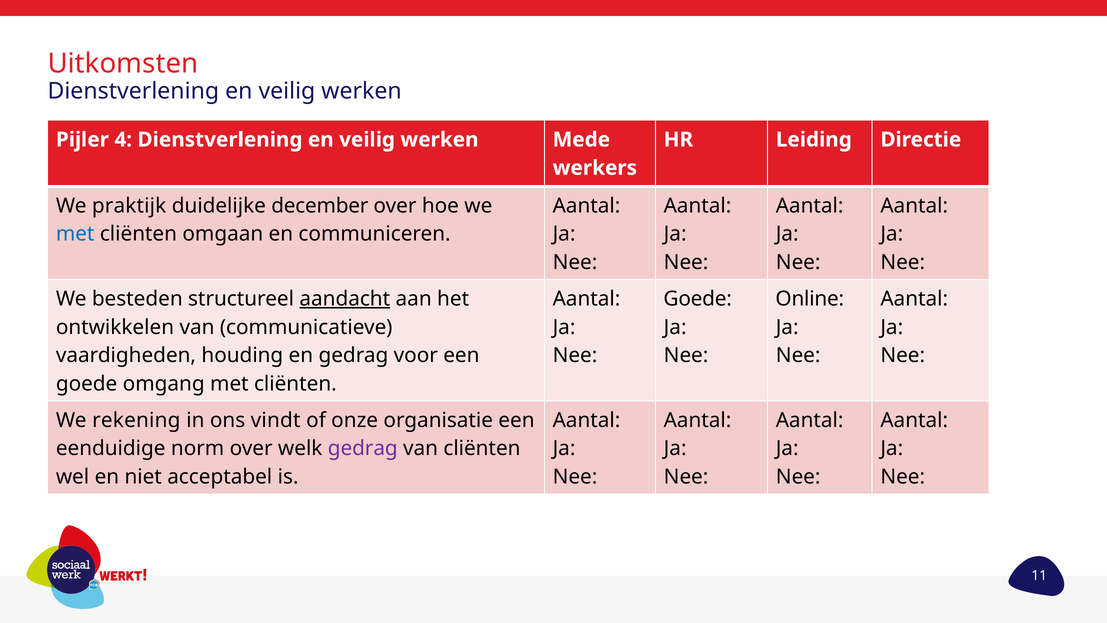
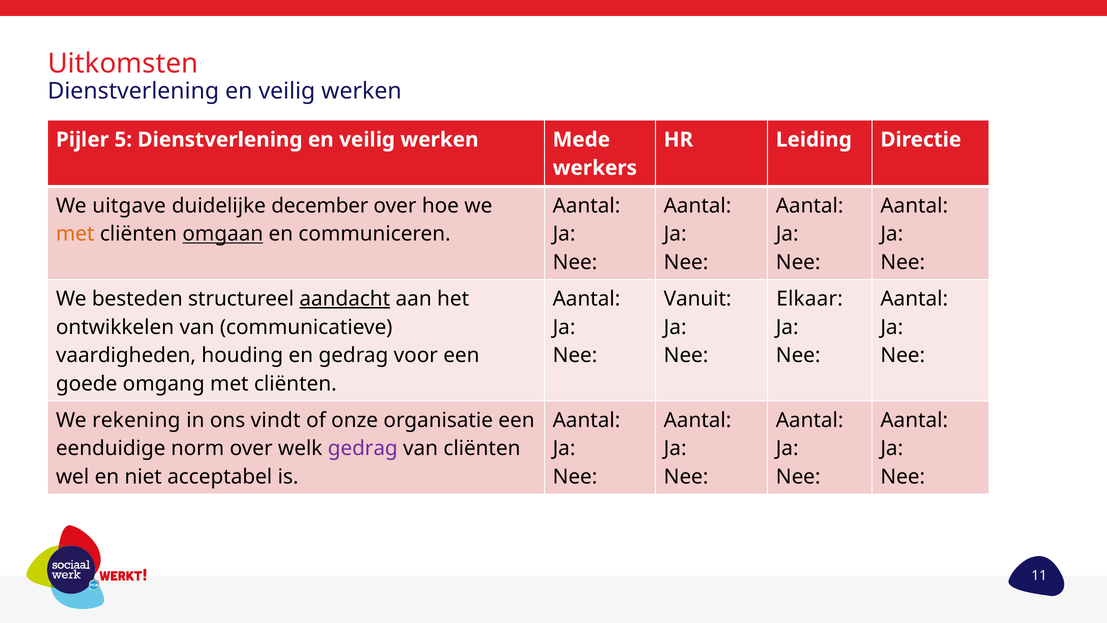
4: 4 -> 5 (123, 140)
praktijk: praktijk -> uitgave (129, 206)
met colour: blue -> orange (75, 234)
omgaan underline: none -> present (223, 234)
Goede: Goede -> Vanuit (698, 299)
Online: Online -> Elkaar (810, 299)
